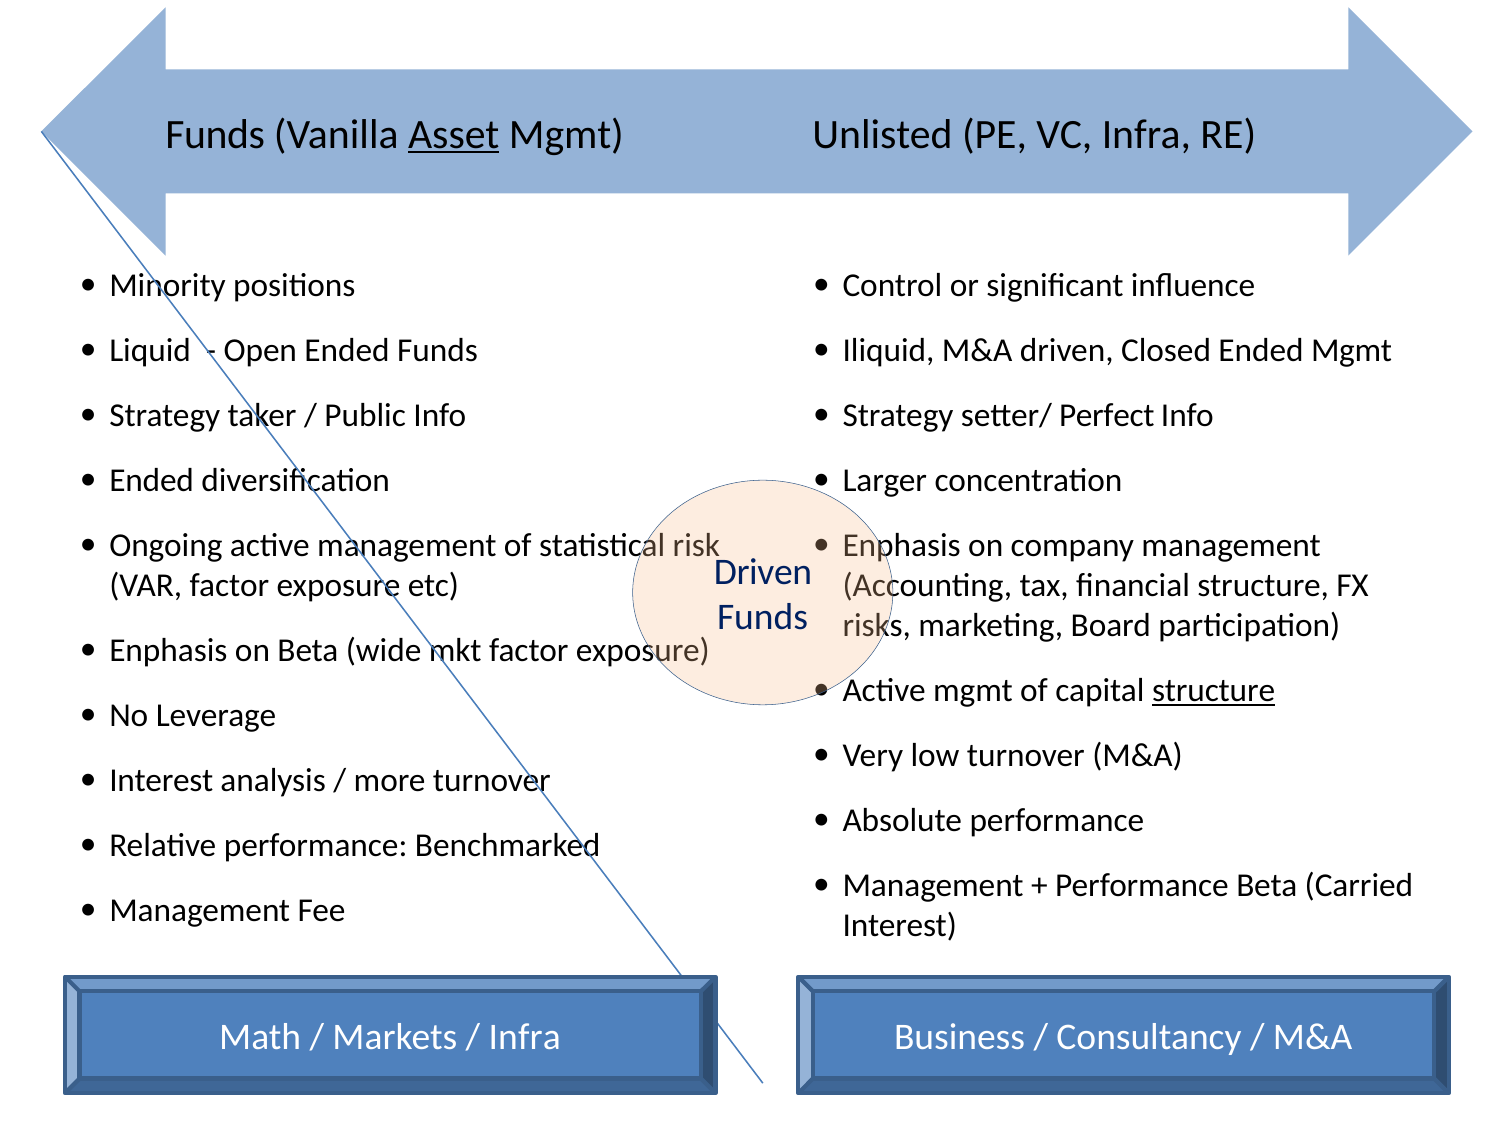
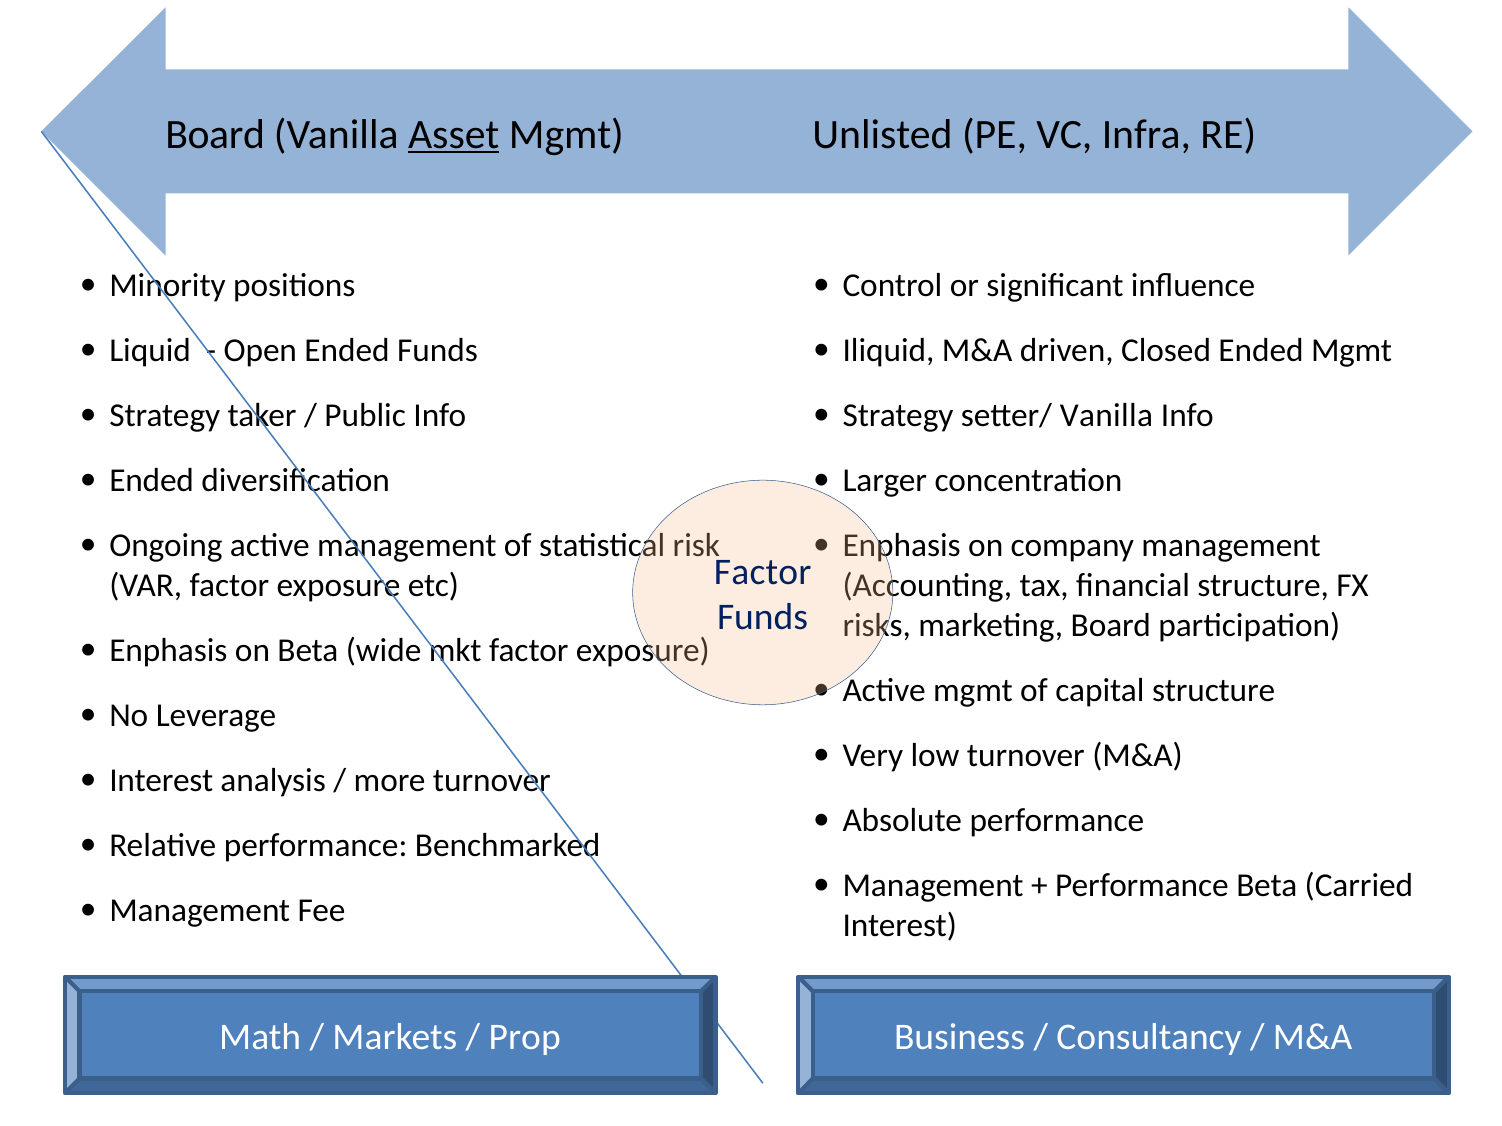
Funds: Funds -> Board (215, 134)
setter/ Perfect: Perfect -> Vanilla (1106, 415)
Driven: Driven -> Factor (763, 573)
structure underline: present -> none (1214, 691)
Infra: Infra -> Prop (525, 1038)
